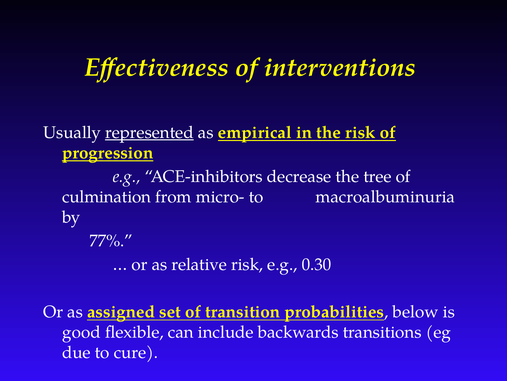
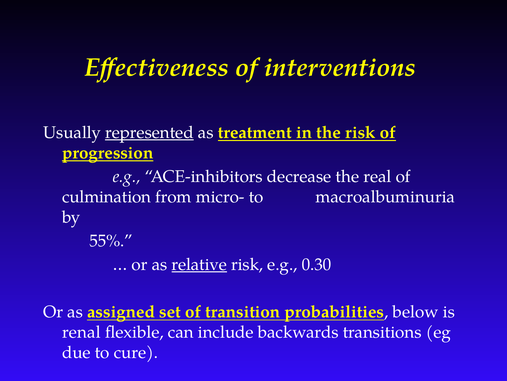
empirical: empirical -> treatment (255, 132)
tree: tree -> real (377, 176)
77%: 77% -> 55% (111, 240)
relative underline: none -> present (199, 264)
good: good -> renal (81, 332)
